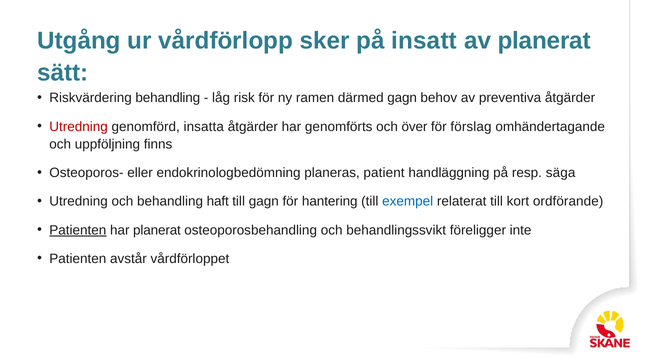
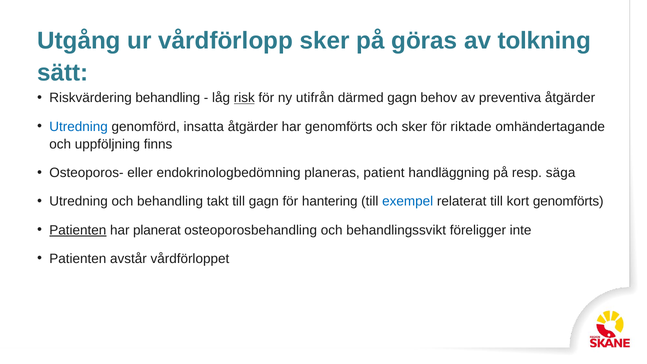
insatt: insatt -> göras (424, 41)
av planerat: planerat -> tolkning (544, 41)
risk underline: none -> present (244, 98)
ramen: ramen -> utifrån (315, 98)
Utredning colour: red -> blue (79, 127)
och över: över -> sker (414, 127)
förslag: förslag -> riktade (471, 127)
haft: haft -> takt (218, 201)
kort ordförande: ordförande -> genomförts (568, 201)
